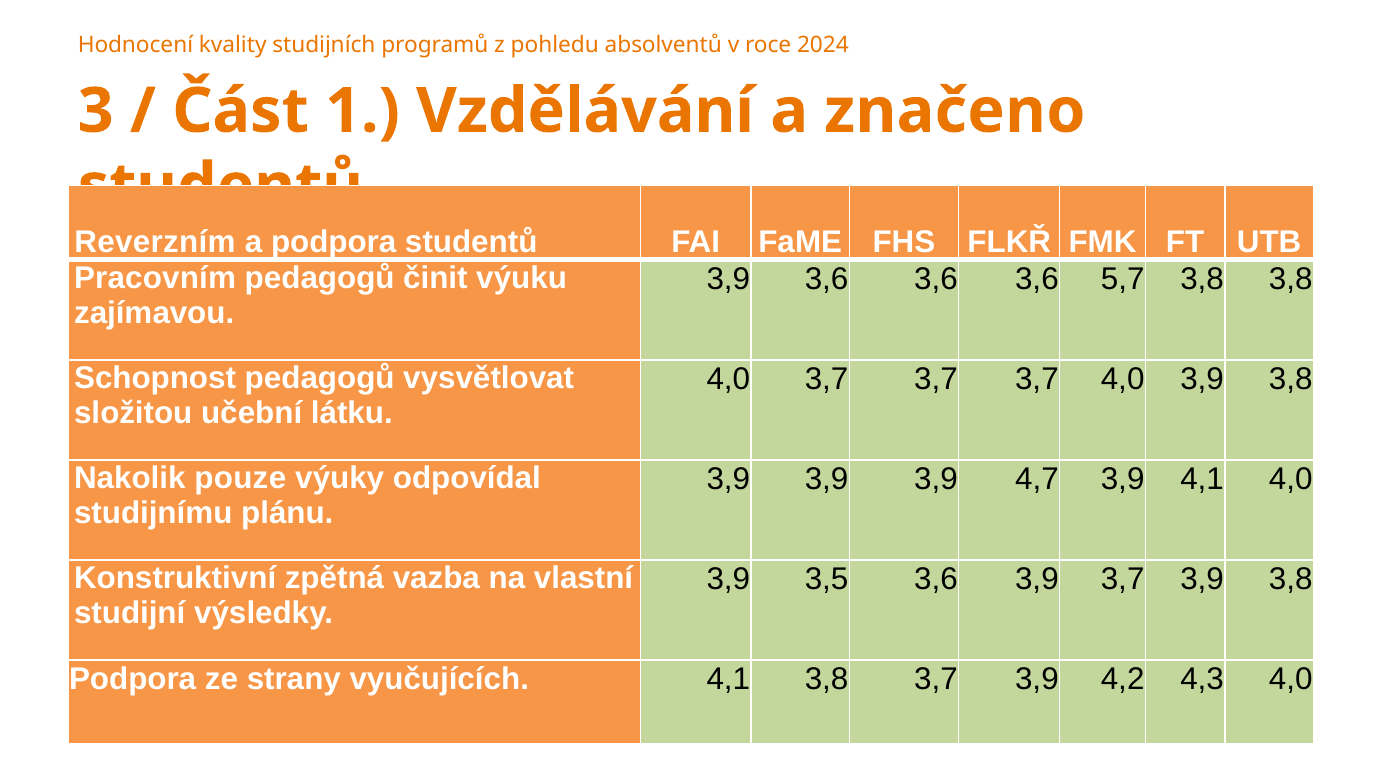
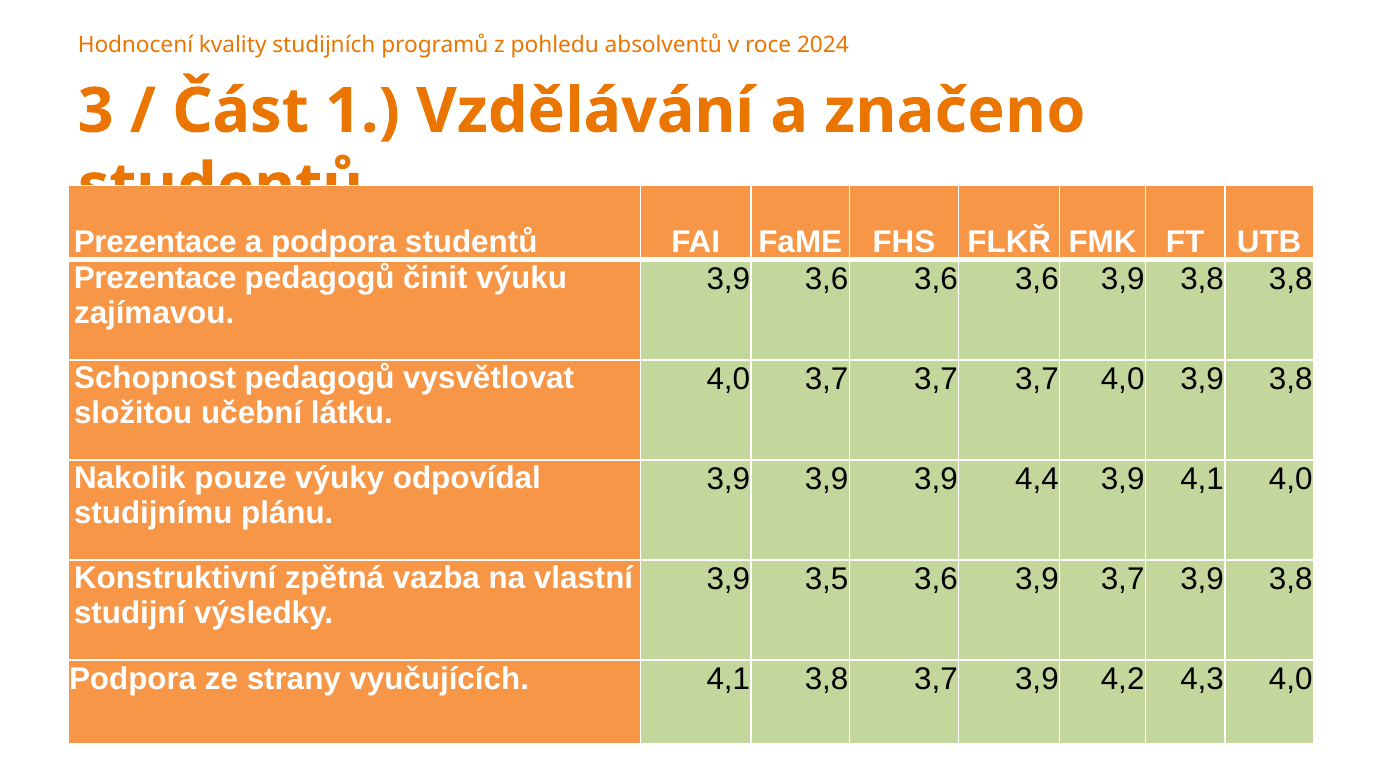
Reverzním: Reverzním -> Prezentace (155, 243)
Pracovním: Pracovním -> Prezentace (155, 278)
3,6 3,6 5,7: 5,7 -> 3,9 (1123, 279)
4,7: 4,7 -> 4,4 (1037, 479)
